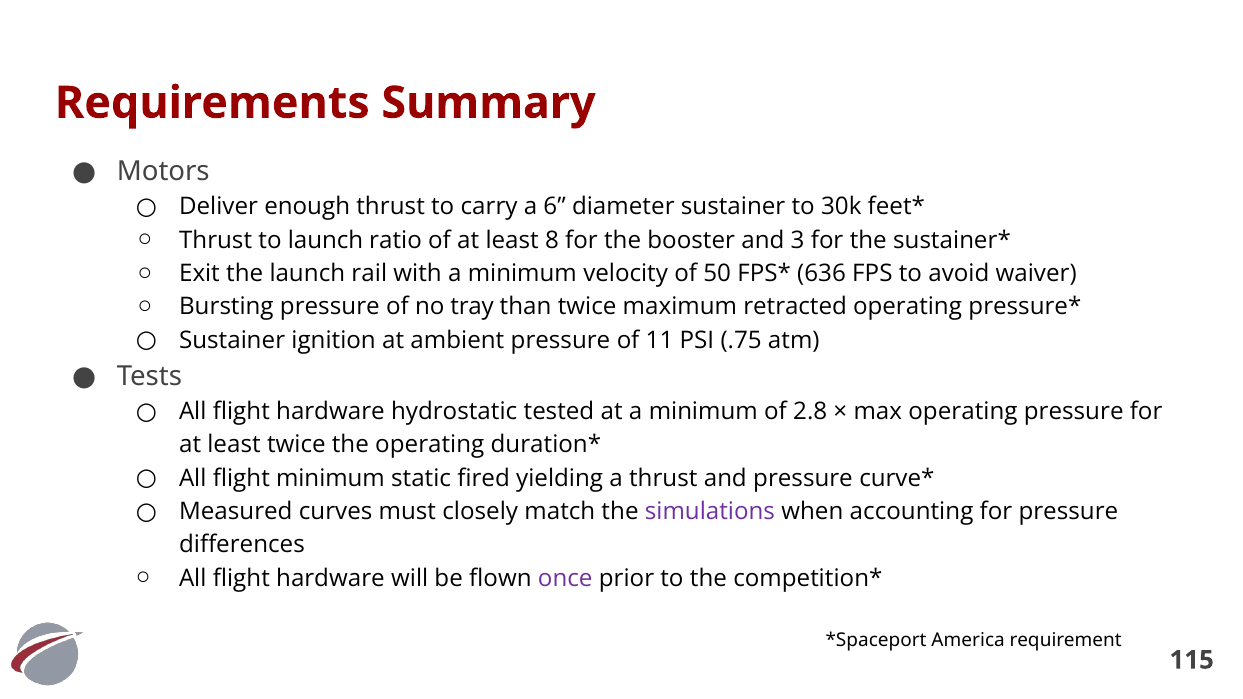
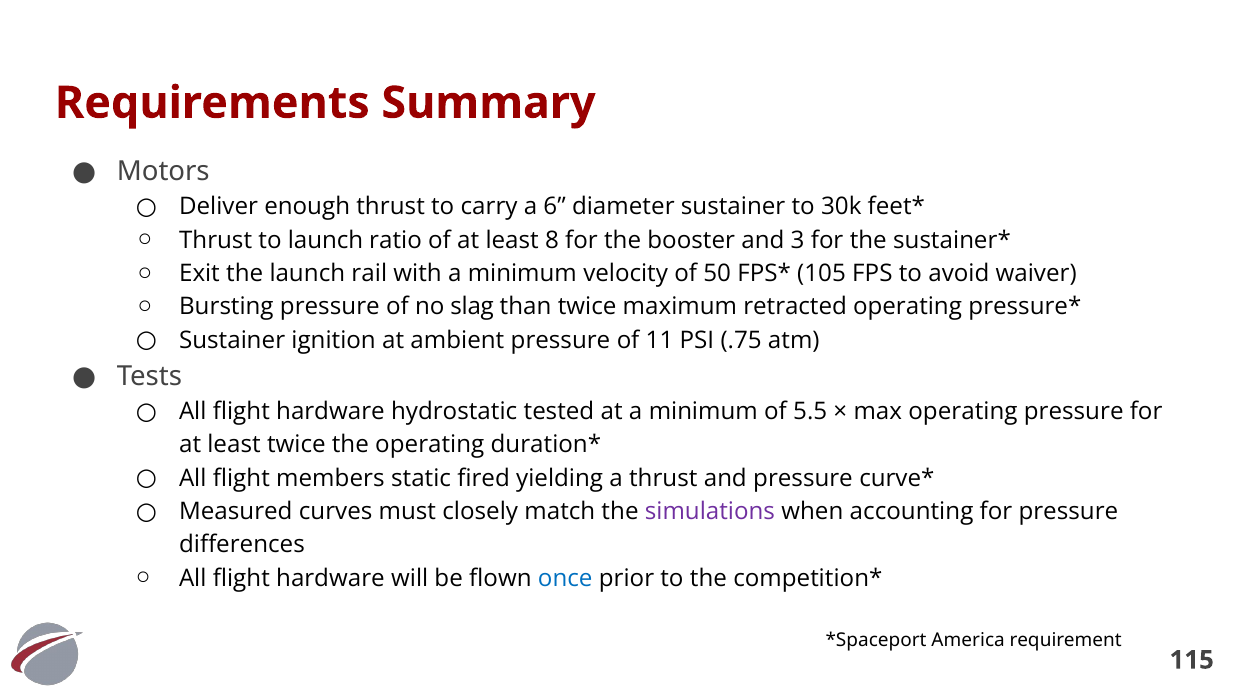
636: 636 -> 105 (822, 274)
tray: tray -> slag (472, 307)
2.8: 2.8 -> 5.5 (810, 412)
flight minimum: minimum -> members (330, 478)
once colour: purple -> blue (565, 578)
